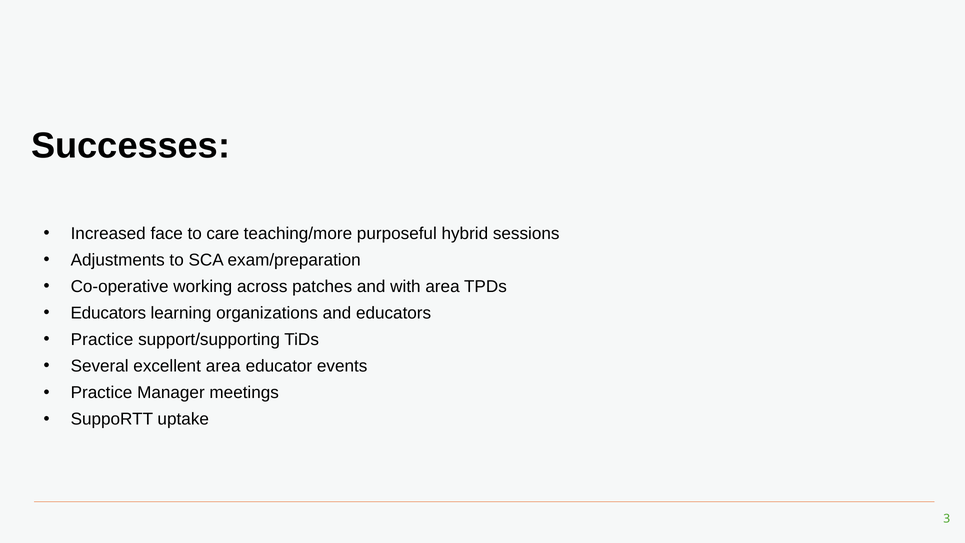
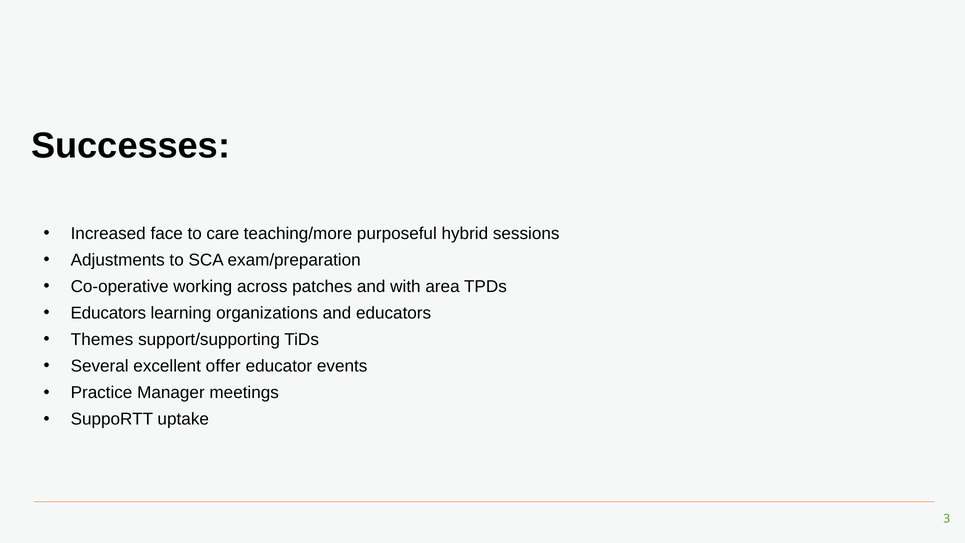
Practice: Practice -> Themes (102, 340)
excellent area: area -> offer (223, 366)
